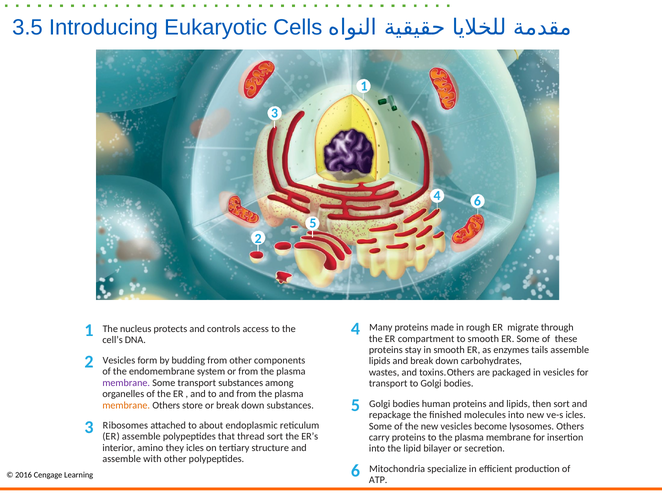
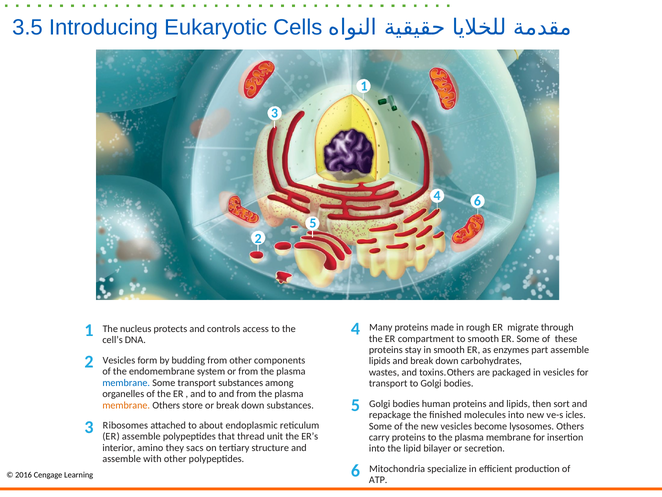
tails: tails -> part (540, 350)
membrane colour: purple -> blue (126, 382)
thread sort: sort -> unit (275, 436)
they icles: icles -> sacs (195, 447)
